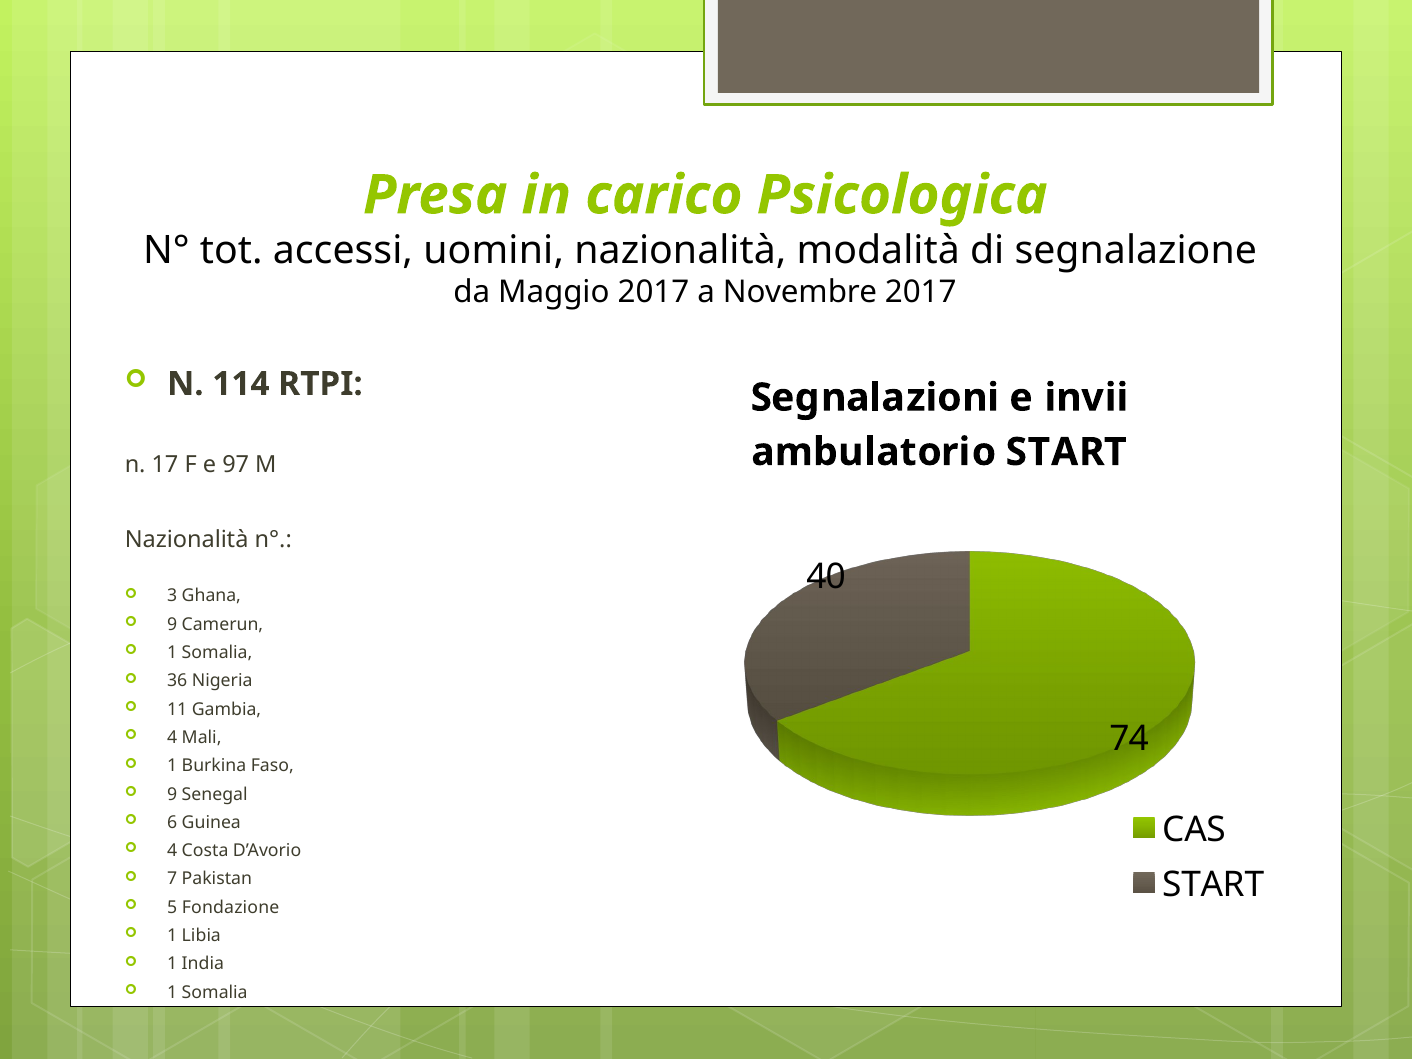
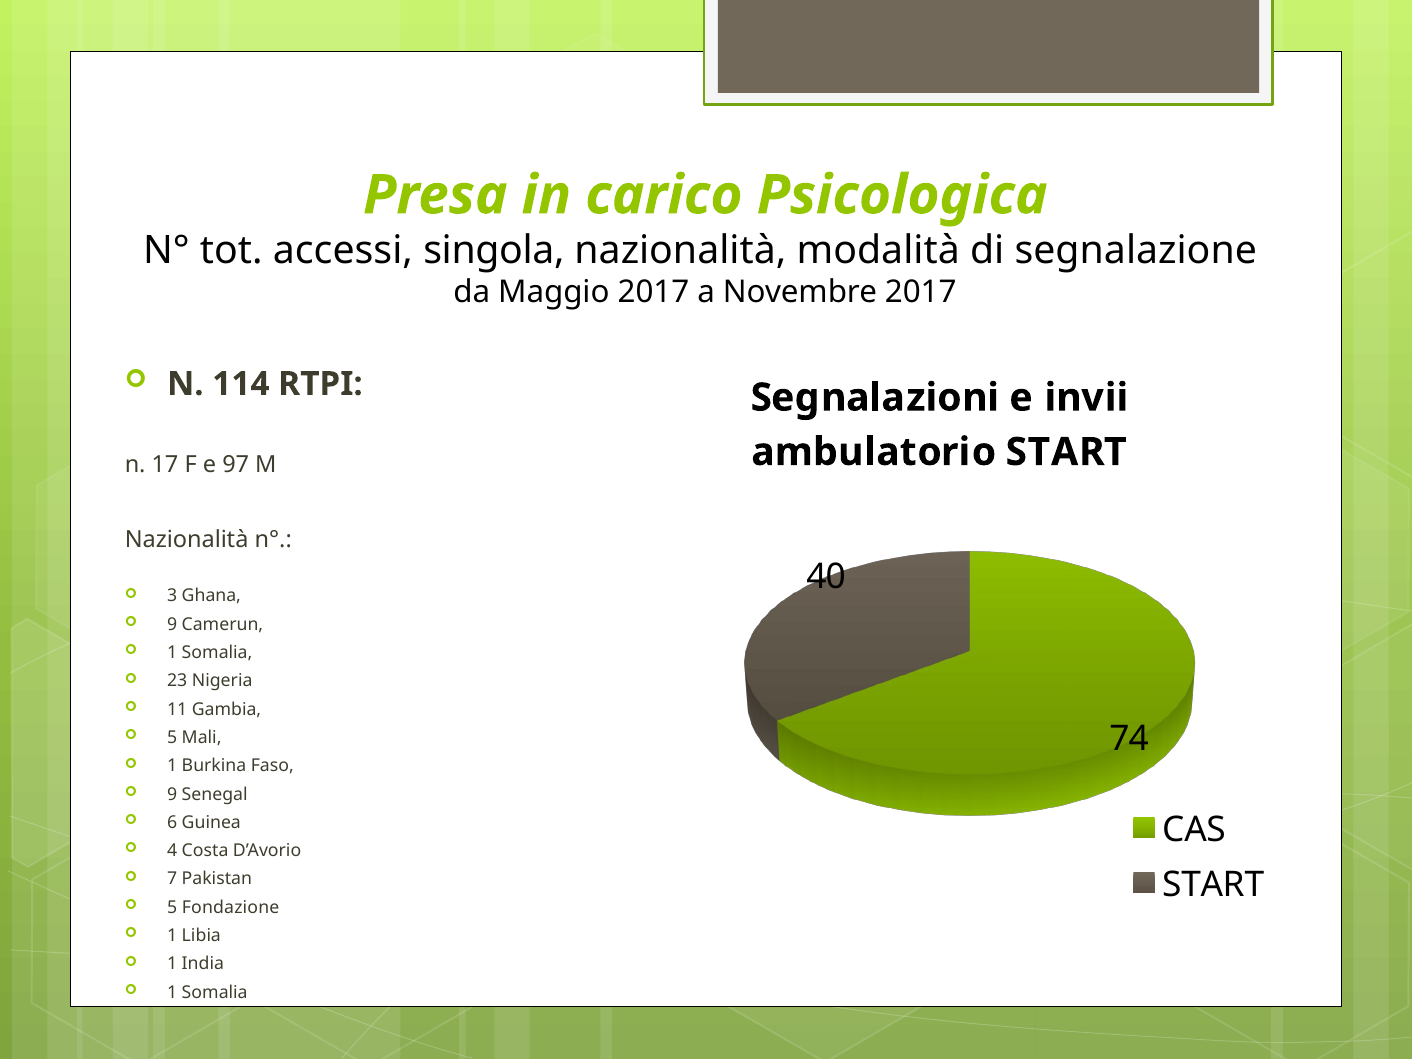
uomini: uomini -> singola (494, 251)
36: 36 -> 23 (177, 681)
4: 4 -> 5 (172, 738)
